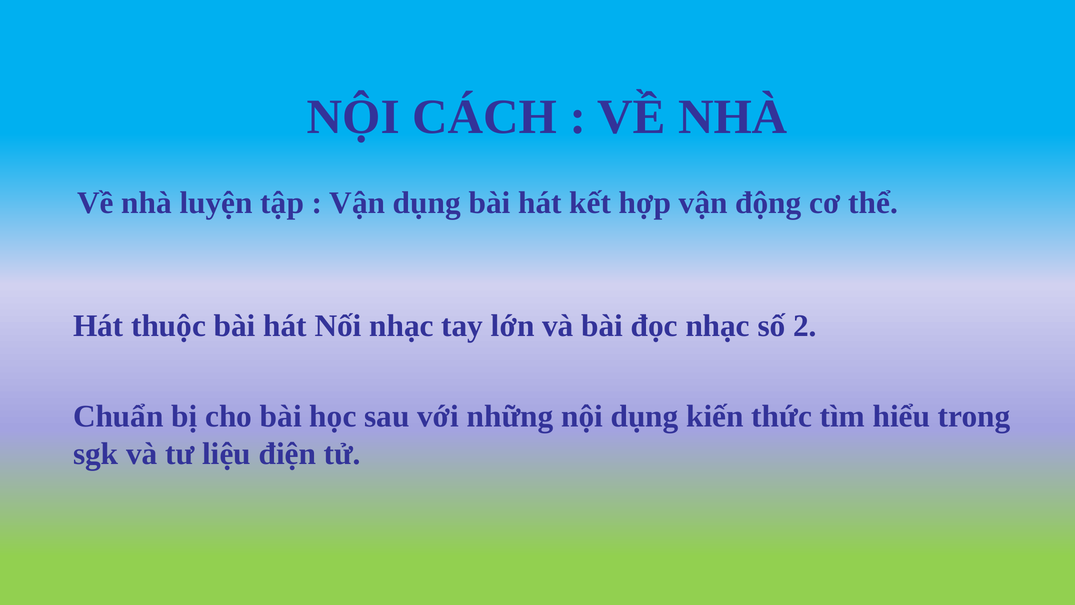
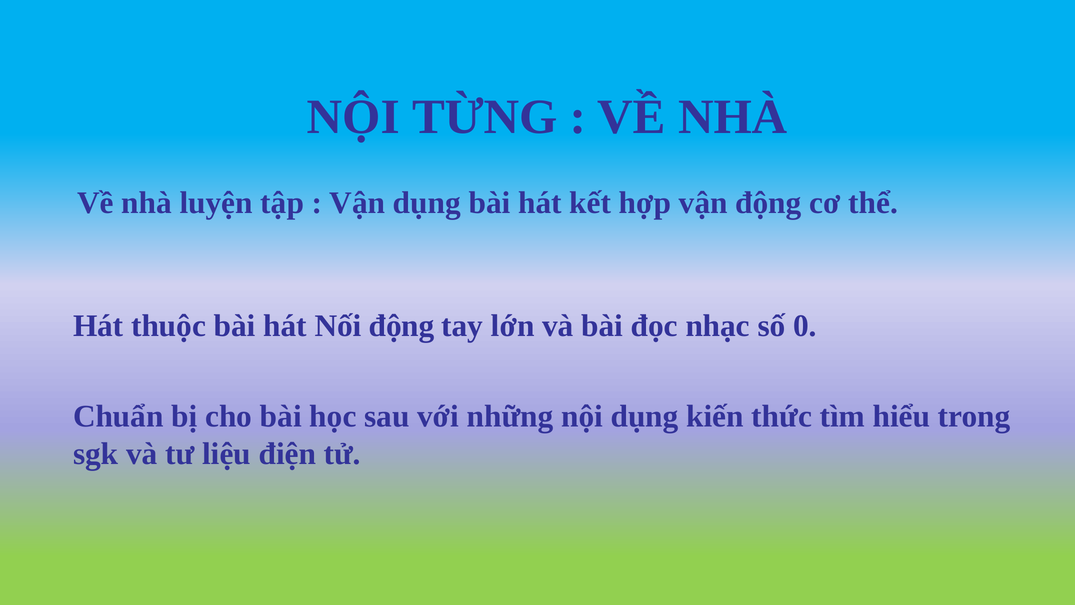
CÁCH: CÁCH -> TỪNG (485, 117)
Nối nhạc: nhạc -> động (402, 326)
2: 2 -> 0 (805, 326)
